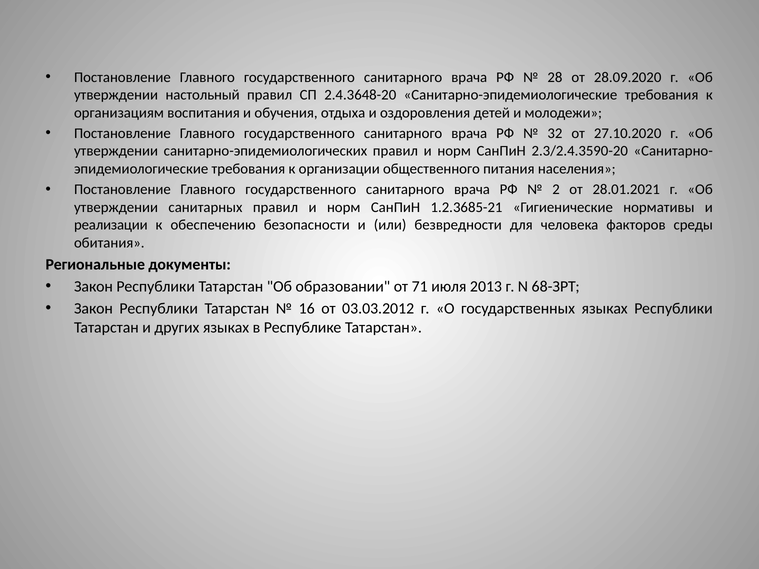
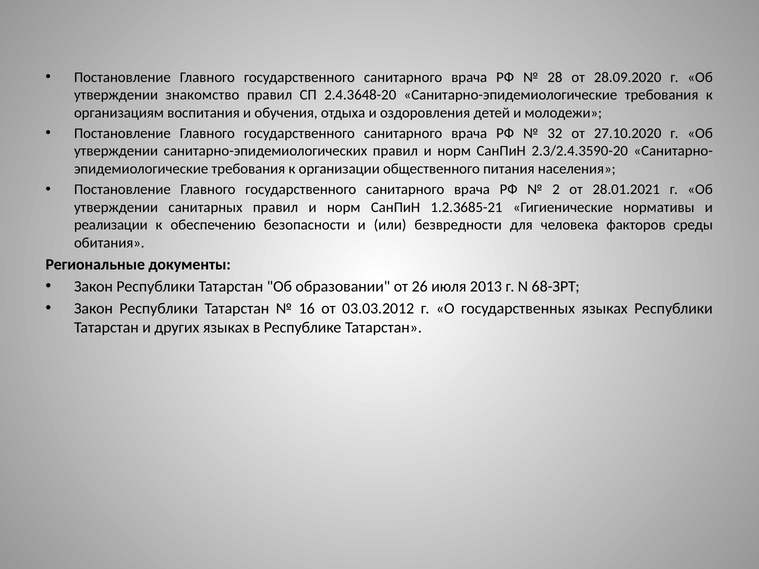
настольный: настольный -> знакомство (202, 95)
71: 71 -> 26 (420, 287)
